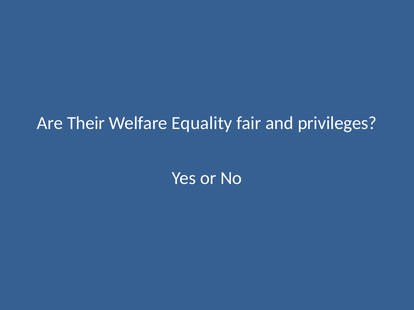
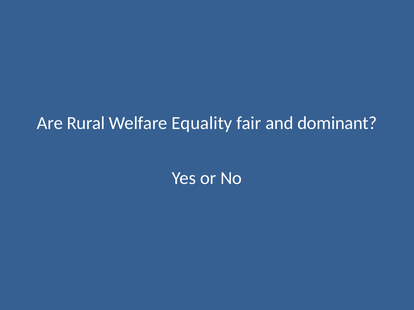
Their: Their -> Rural (86, 123)
privileges: privileges -> dominant (337, 123)
